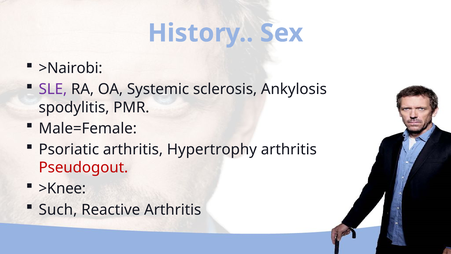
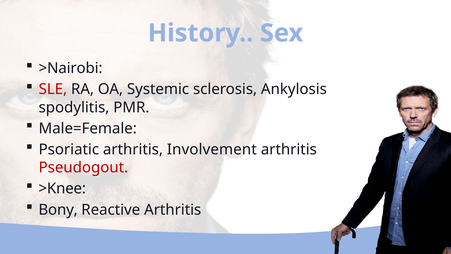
SLE colour: purple -> red (53, 89)
Hypertrophy: Hypertrophy -> Involvement (212, 149)
Such: Such -> Bony (58, 209)
